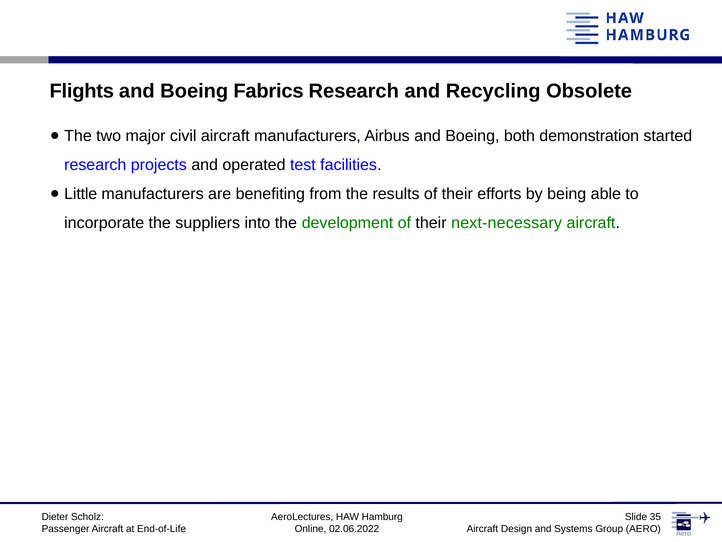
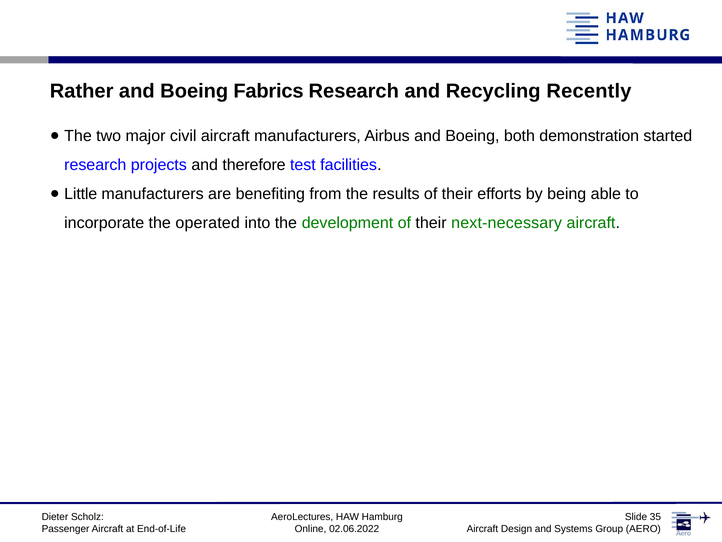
Flights: Flights -> Rather (82, 91)
Obsolete: Obsolete -> Recently (589, 91)
operated: operated -> therefore (254, 165)
suppliers: suppliers -> operated (208, 223)
